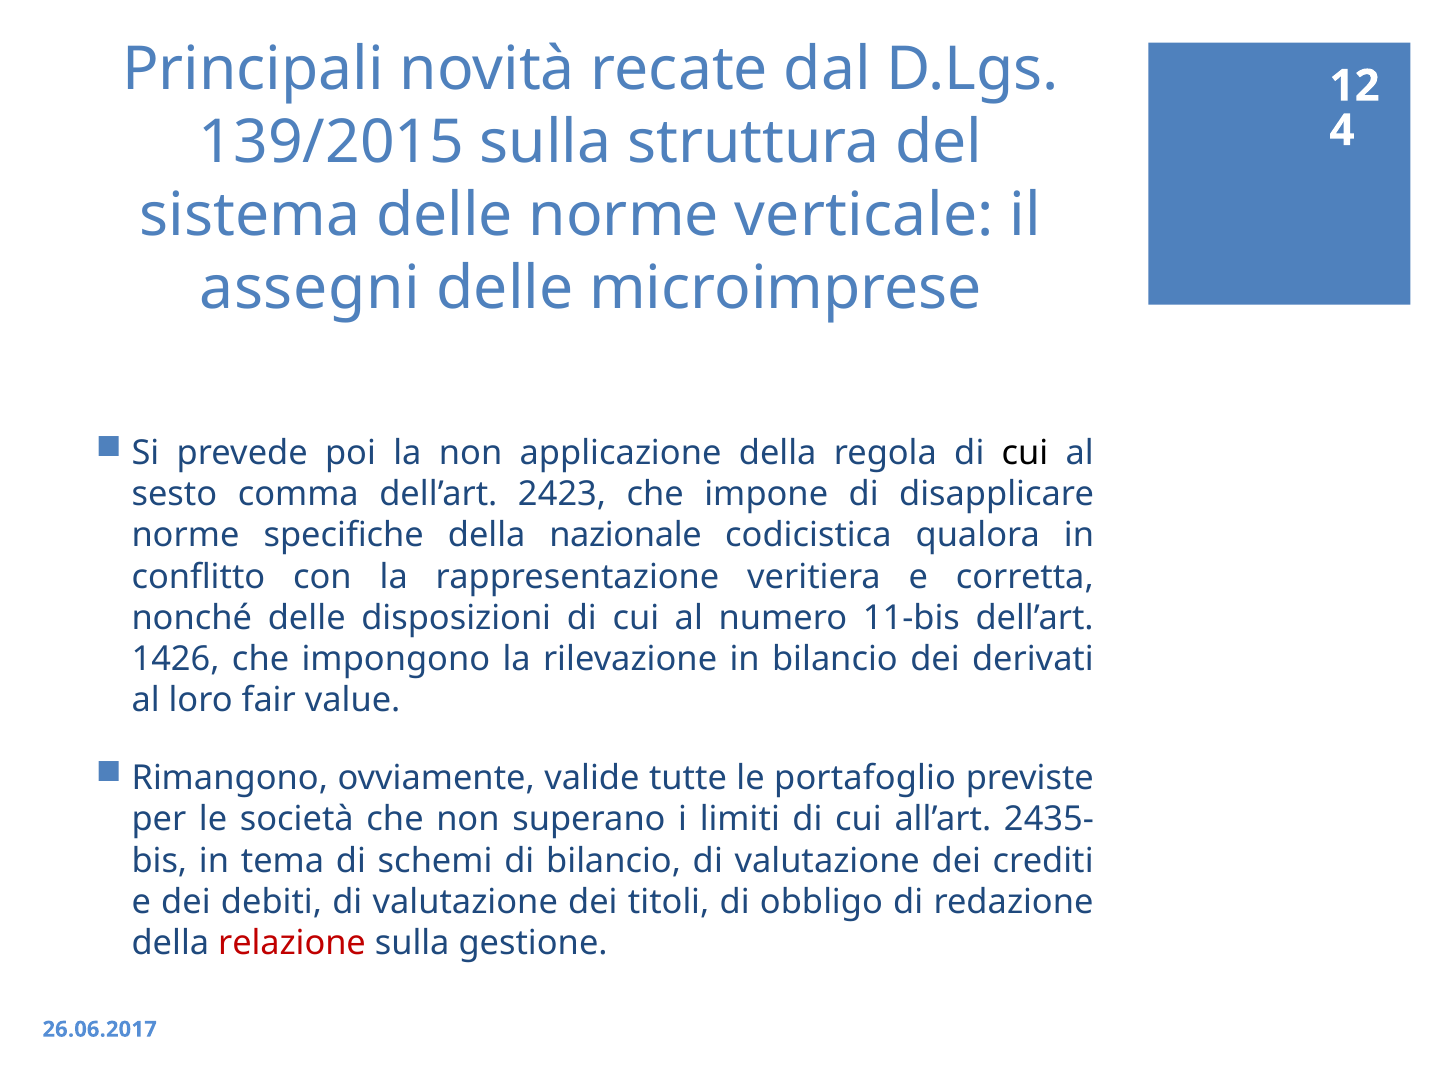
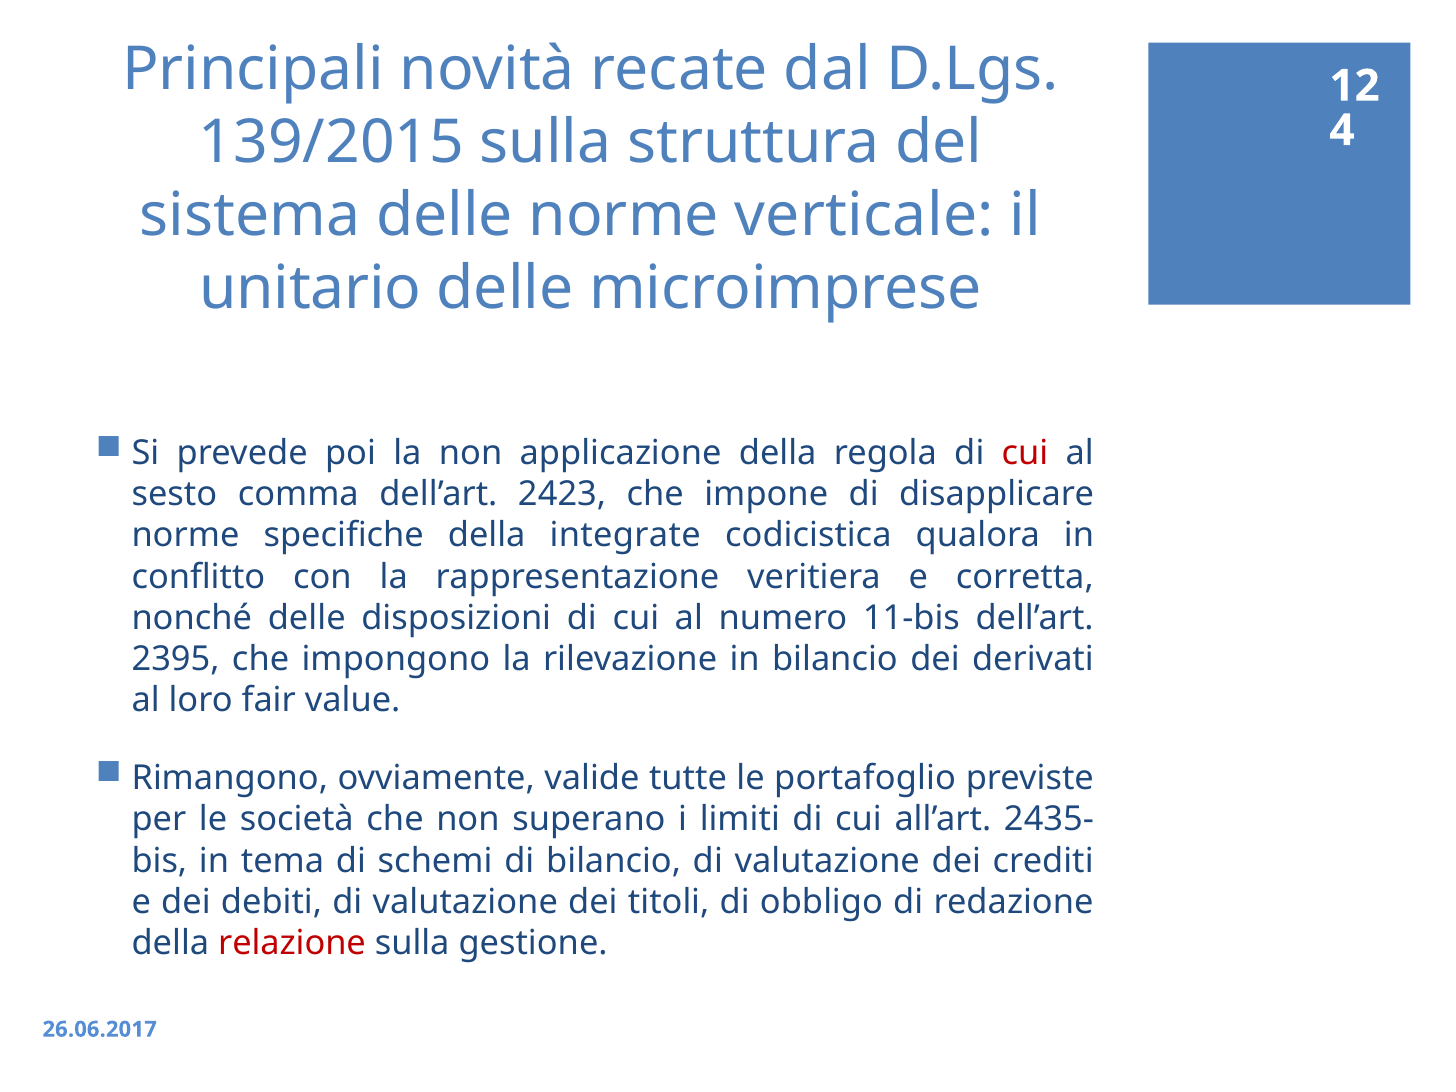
assegni: assegni -> unitario (310, 288)
cui colour: black -> red (1025, 453)
nazionale: nazionale -> integrate (625, 536)
1426: 1426 -> 2395 (176, 659)
